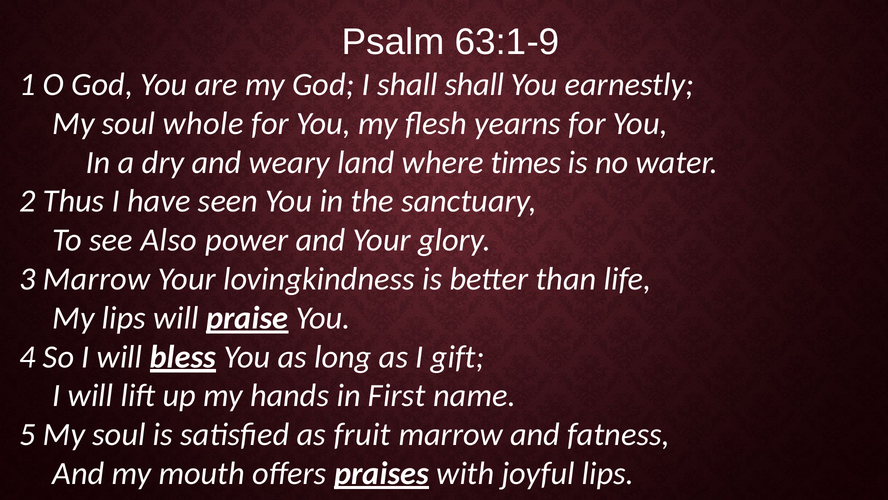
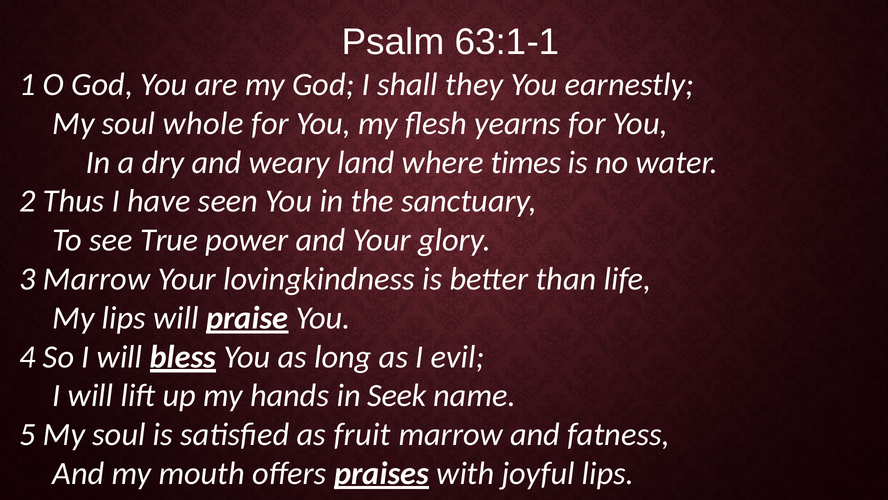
63:1-9: 63:1-9 -> 63:1-1 (507, 42)
shall shall: shall -> they (474, 85)
Also: Also -> True (169, 240)
gift: gift -> evil (458, 357)
First: First -> Seek (397, 395)
